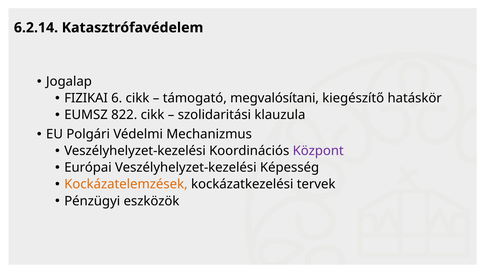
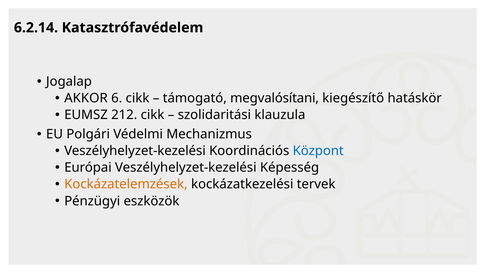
FIZIKAI: FIZIKAI -> AKKOR (86, 98)
822: 822 -> 212 (124, 115)
Központ colour: purple -> blue (318, 151)
